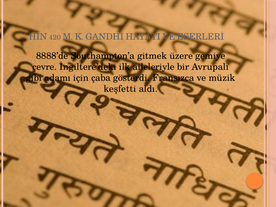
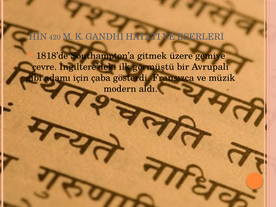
8888’de: 8888’de -> 1818’de (52, 56)
aileleriyle: aileleriyle -> görmüştü (154, 67)
keşfetti: keşfetti -> modern (120, 89)
